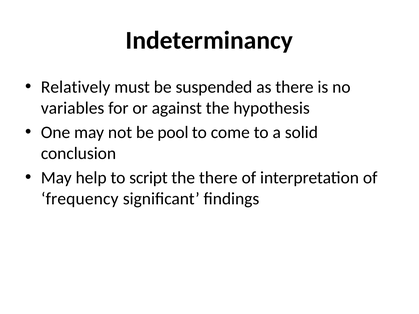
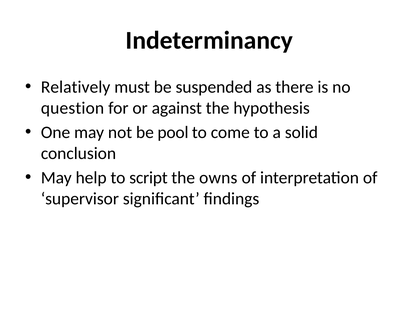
variables: variables -> question (73, 108)
the there: there -> owns (218, 178)
frequency: frequency -> supervisor (80, 199)
